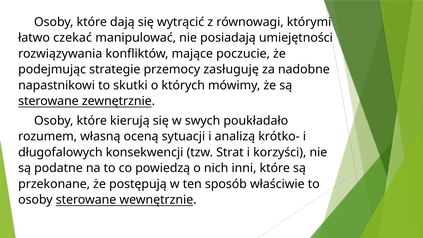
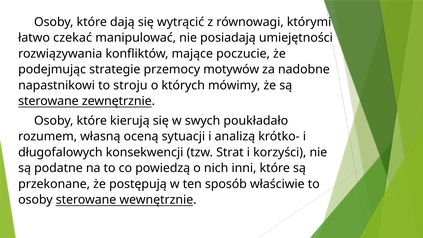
zasługuję: zasługuję -> motywów (231, 70)
skutki: skutki -> stroju (130, 85)
